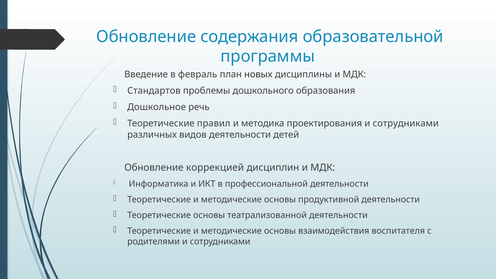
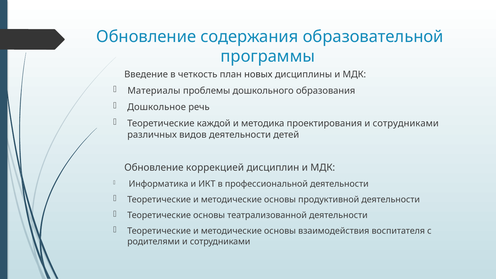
февраль: февраль -> четкость (198, 74)
Стандартов: Стандартов -> Материалы (154, 91)
правил: правил -> каждой (214, 123)
